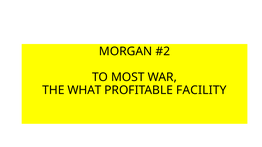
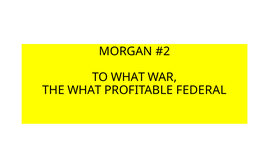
TO MOST: MOST -> WHAT (128, 77)
FACILITY: FACILITY -> FEDERAL (201, 90)
